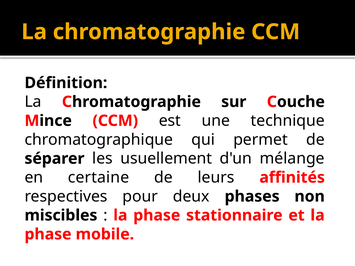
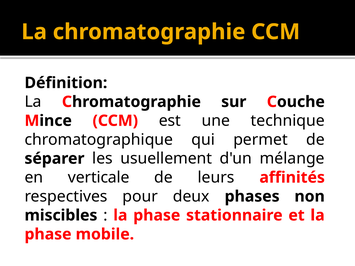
certaine: certaine -> verticale (99, 178)
